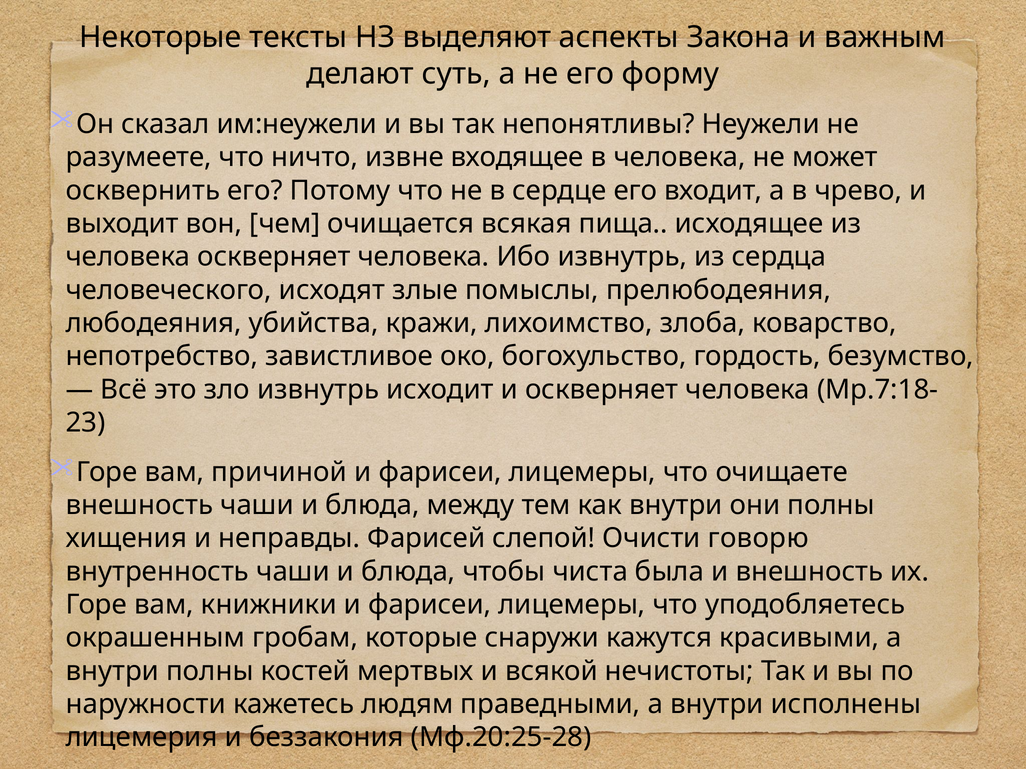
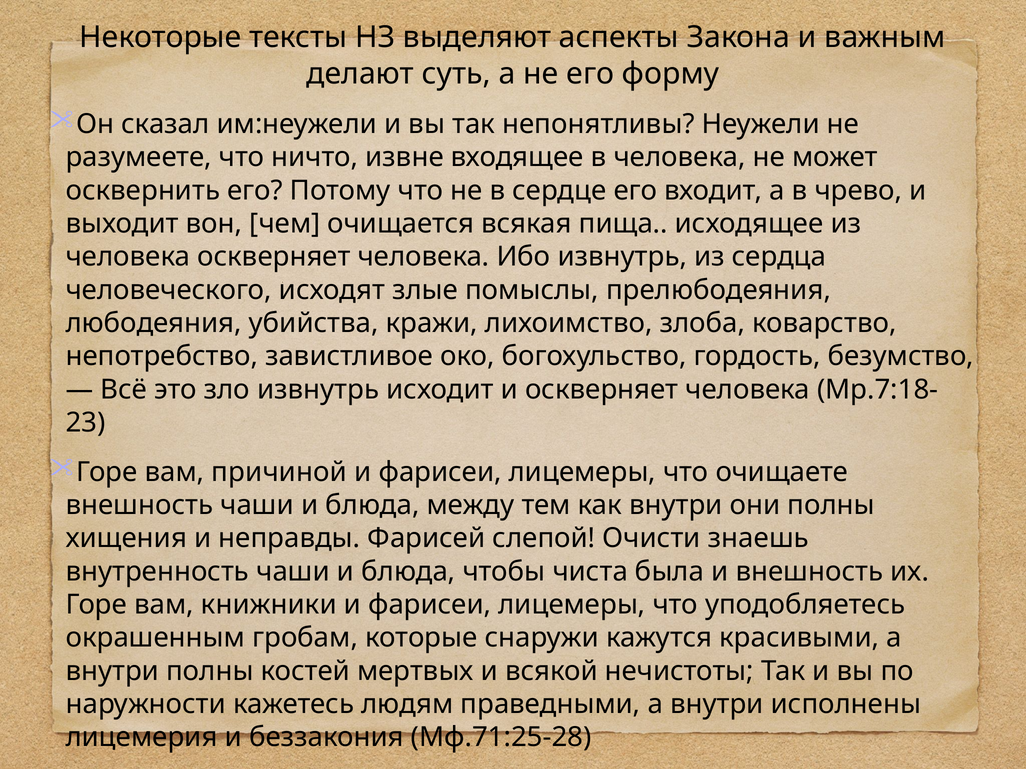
говорю: говорю -> знаешь (758, 539)
Мф.20:25-28: Мф.20:25-28 -> Мф.71:25-28 (501, 738)
